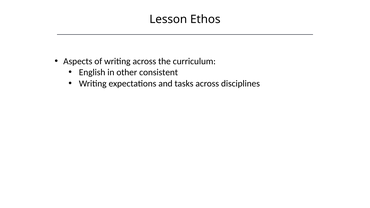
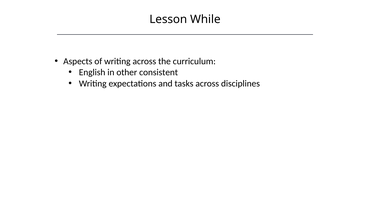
Ethos: Ethos -> While (205, 19)
